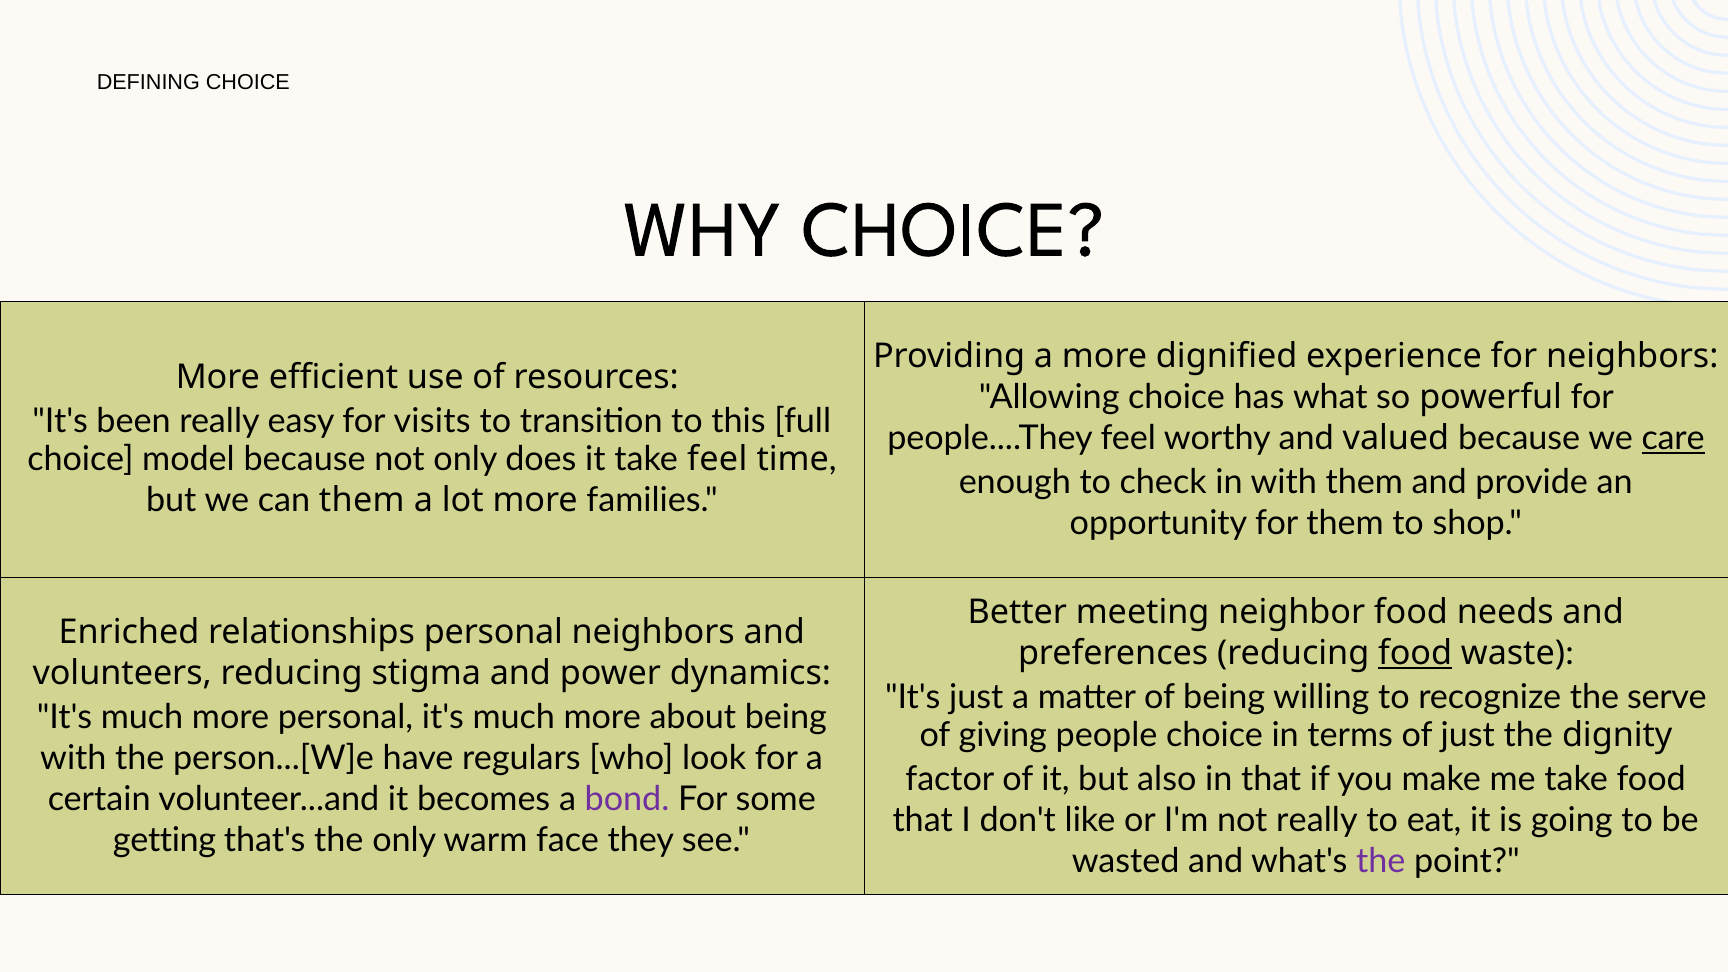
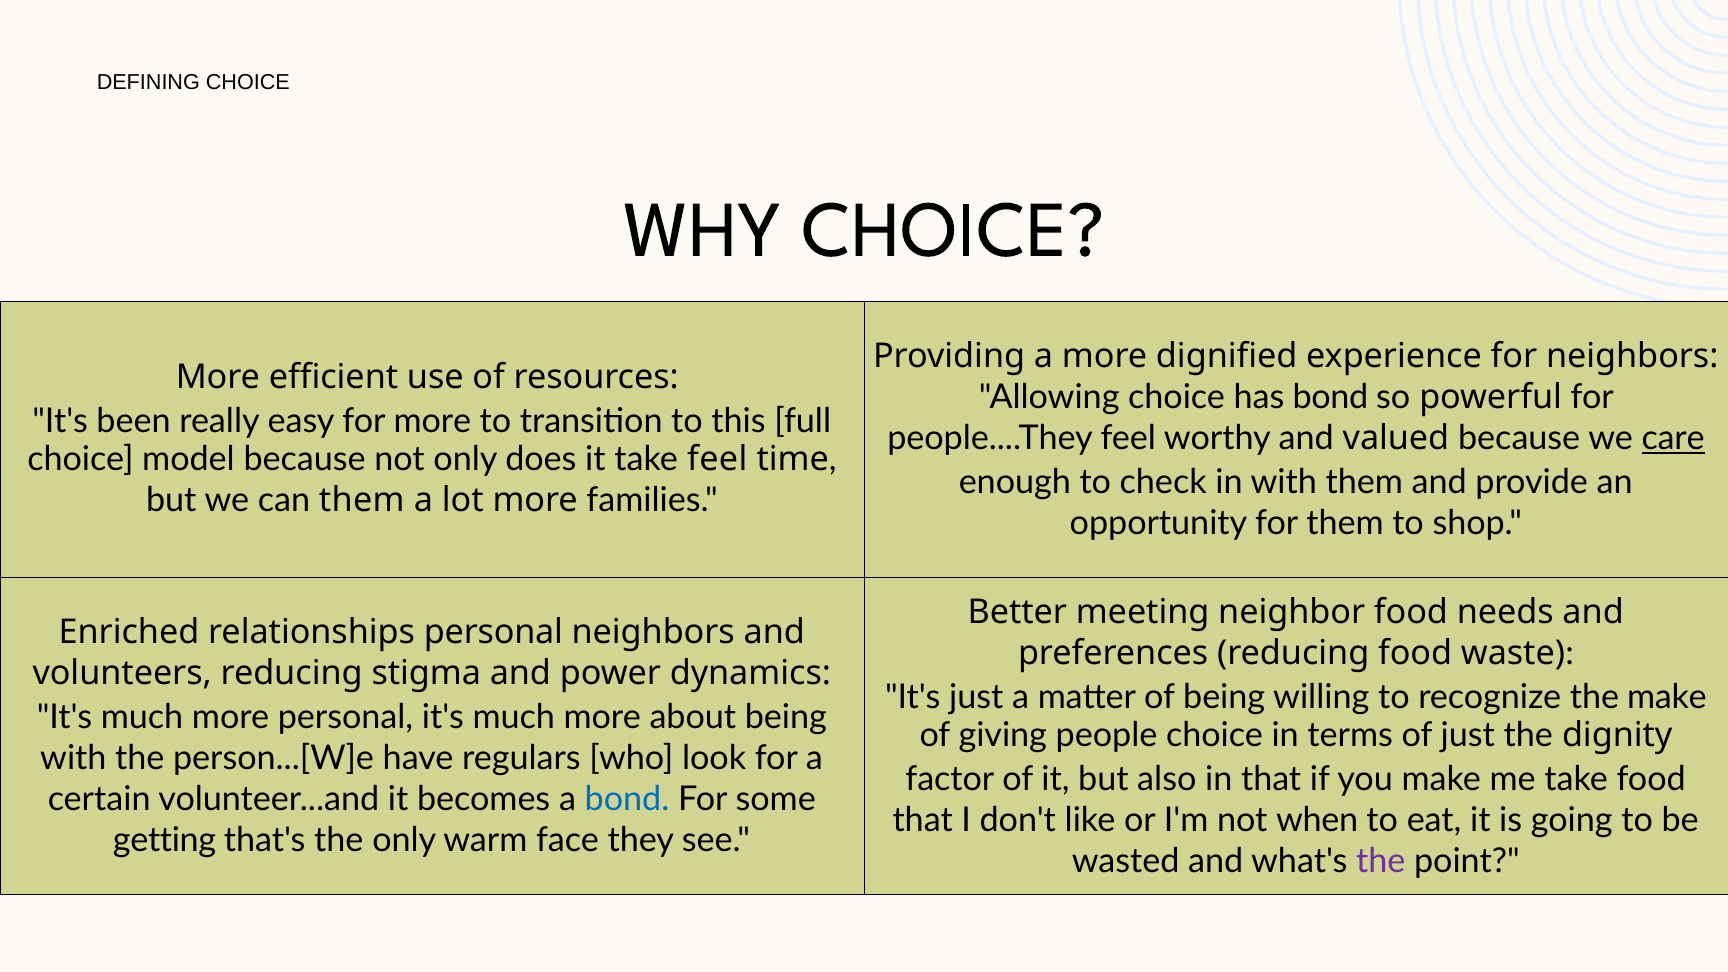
has what: what -> bond (1330, 397)
for visits: visits -> more (432, 421)
food underline: present -> none (1415, 653)
the serve: serve -> make (1667, 697)
bond colour: purple -> blue (627, 799)
not really: really -> when (1317, 820)
